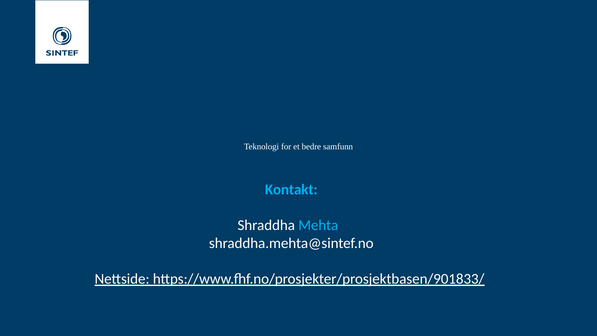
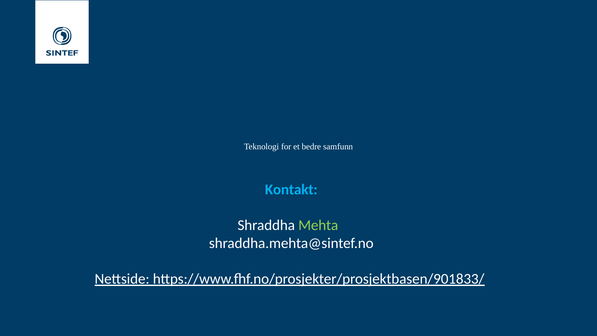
Mehta colour: light blue -> light green (318, 225)
